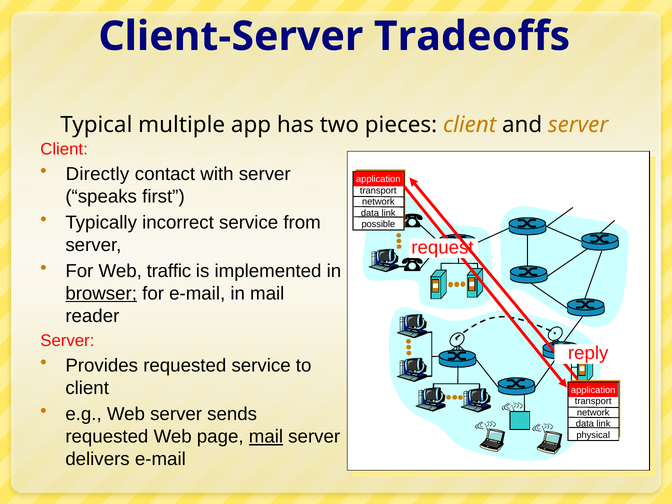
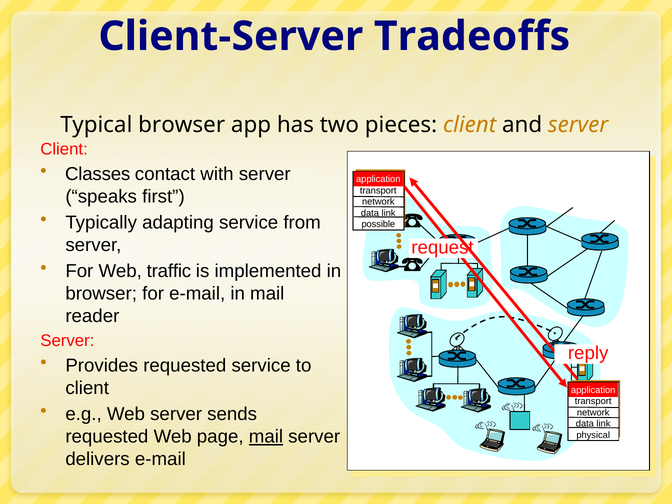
Typical multiple: multiple -> browser (182, 125)
Directly: Directly -> Classes (98, 174)
incorrect: incorrect -> adapting (178, 223)
browser underline: present -> none (101, 294)
